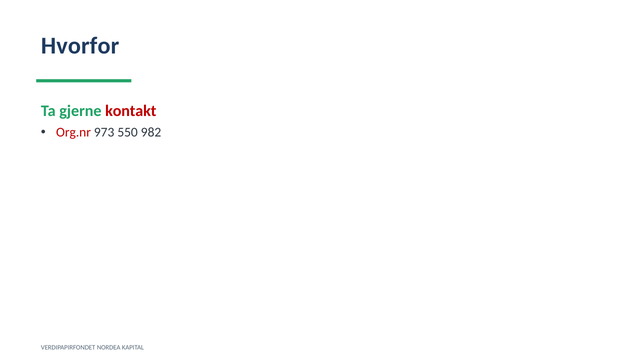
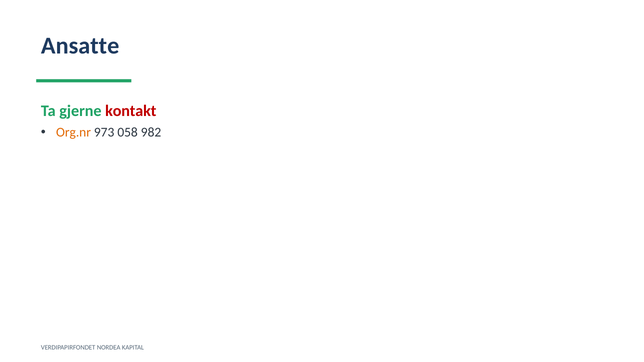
Hvorfor: Hvorfor -> Ansatte (80, 46)
Org.nr colour: red -> orange (74, 132)
550: 550 -> 058 (128, 132)
